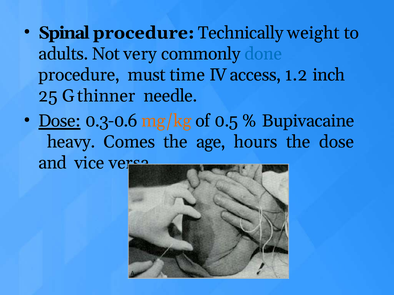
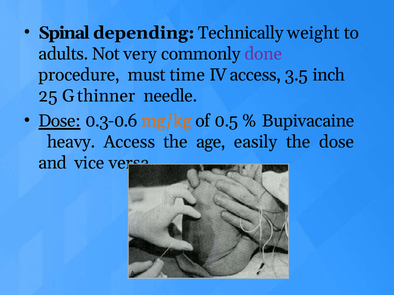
Spinal procedure: procedure -> depending (144, 33)
done colour: blue -> purple (263, 54)
1.2: 1.2 -> 3.5 (296, 75)
heavy Comes: Comes -> Access (129, 142)
hours: hours -> easily (256, 142)
